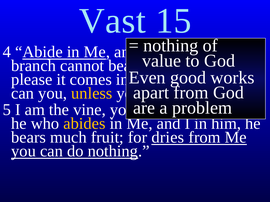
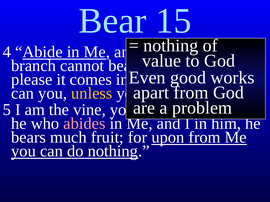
Vast: Vast -> Bear (112, 21)
abides colour: yellow -> pink (84, 124)
dries: dries -> upon (168, 138)
